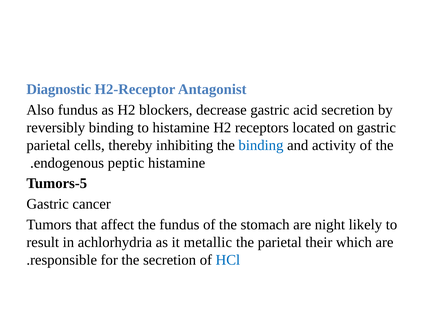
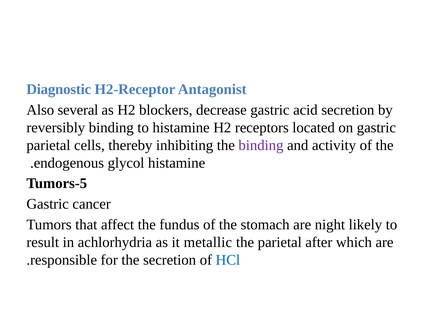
Also fundus: fundus -> several (78, 110)
binding colour: blue -> purple (261, 145)
peptic: peptic -> glycol (126, 163)
their: their -> after (319, 242)
